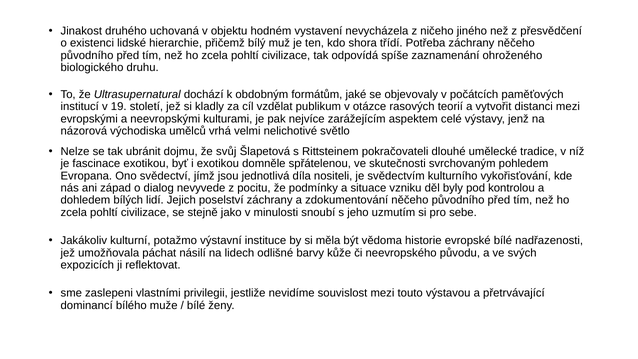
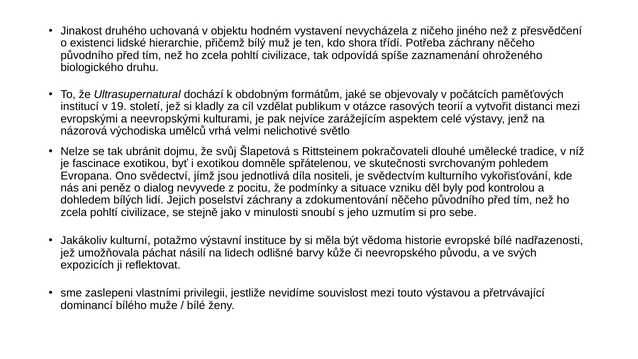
západ: západ -> peněz (116, 188)
